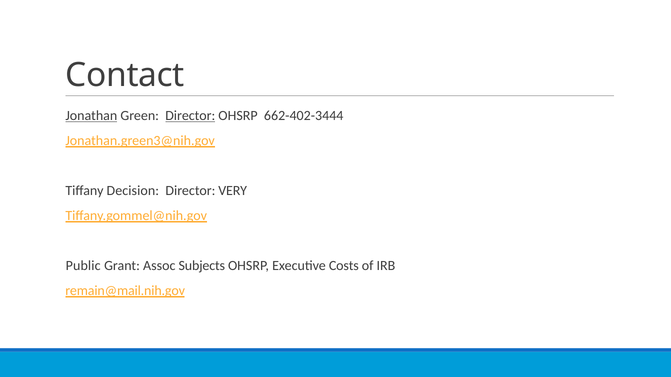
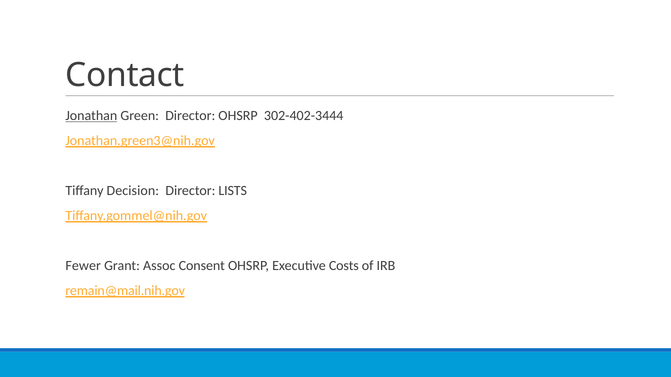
Director underline: present -> none (190, 116)
662-402-3444: 662-402-3444 -> 302-402-3444 (304, 116)
VERY: VERY -> LISTS (233, 191)
Public: Public -> Fewer (83, 266)
Subjects: Subjects -> Consent (202, 266)
